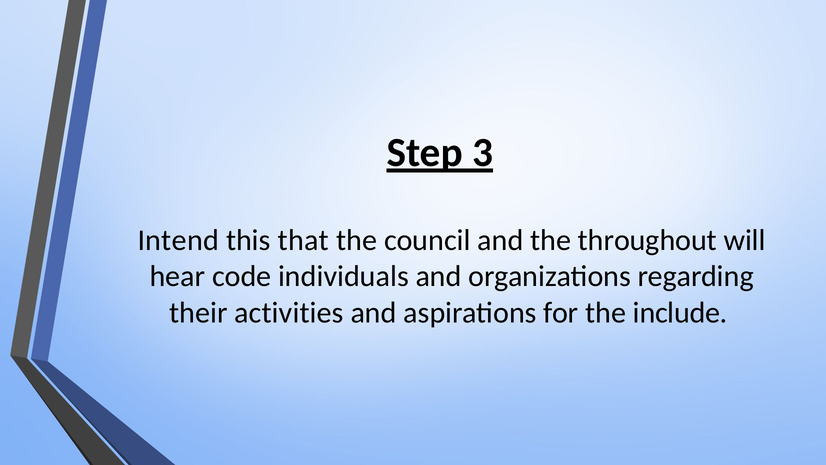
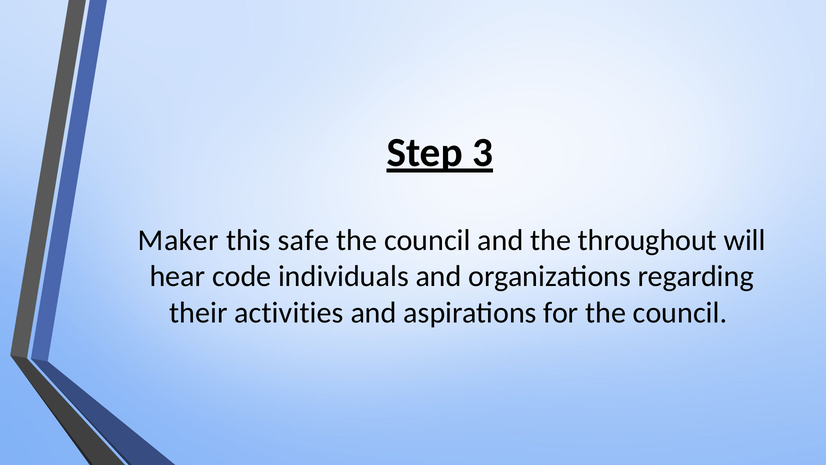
Intend: Intend -> Maker (178, 240)
that: that -> safe (303, 240)
for the include: include -> council (680, 312)
